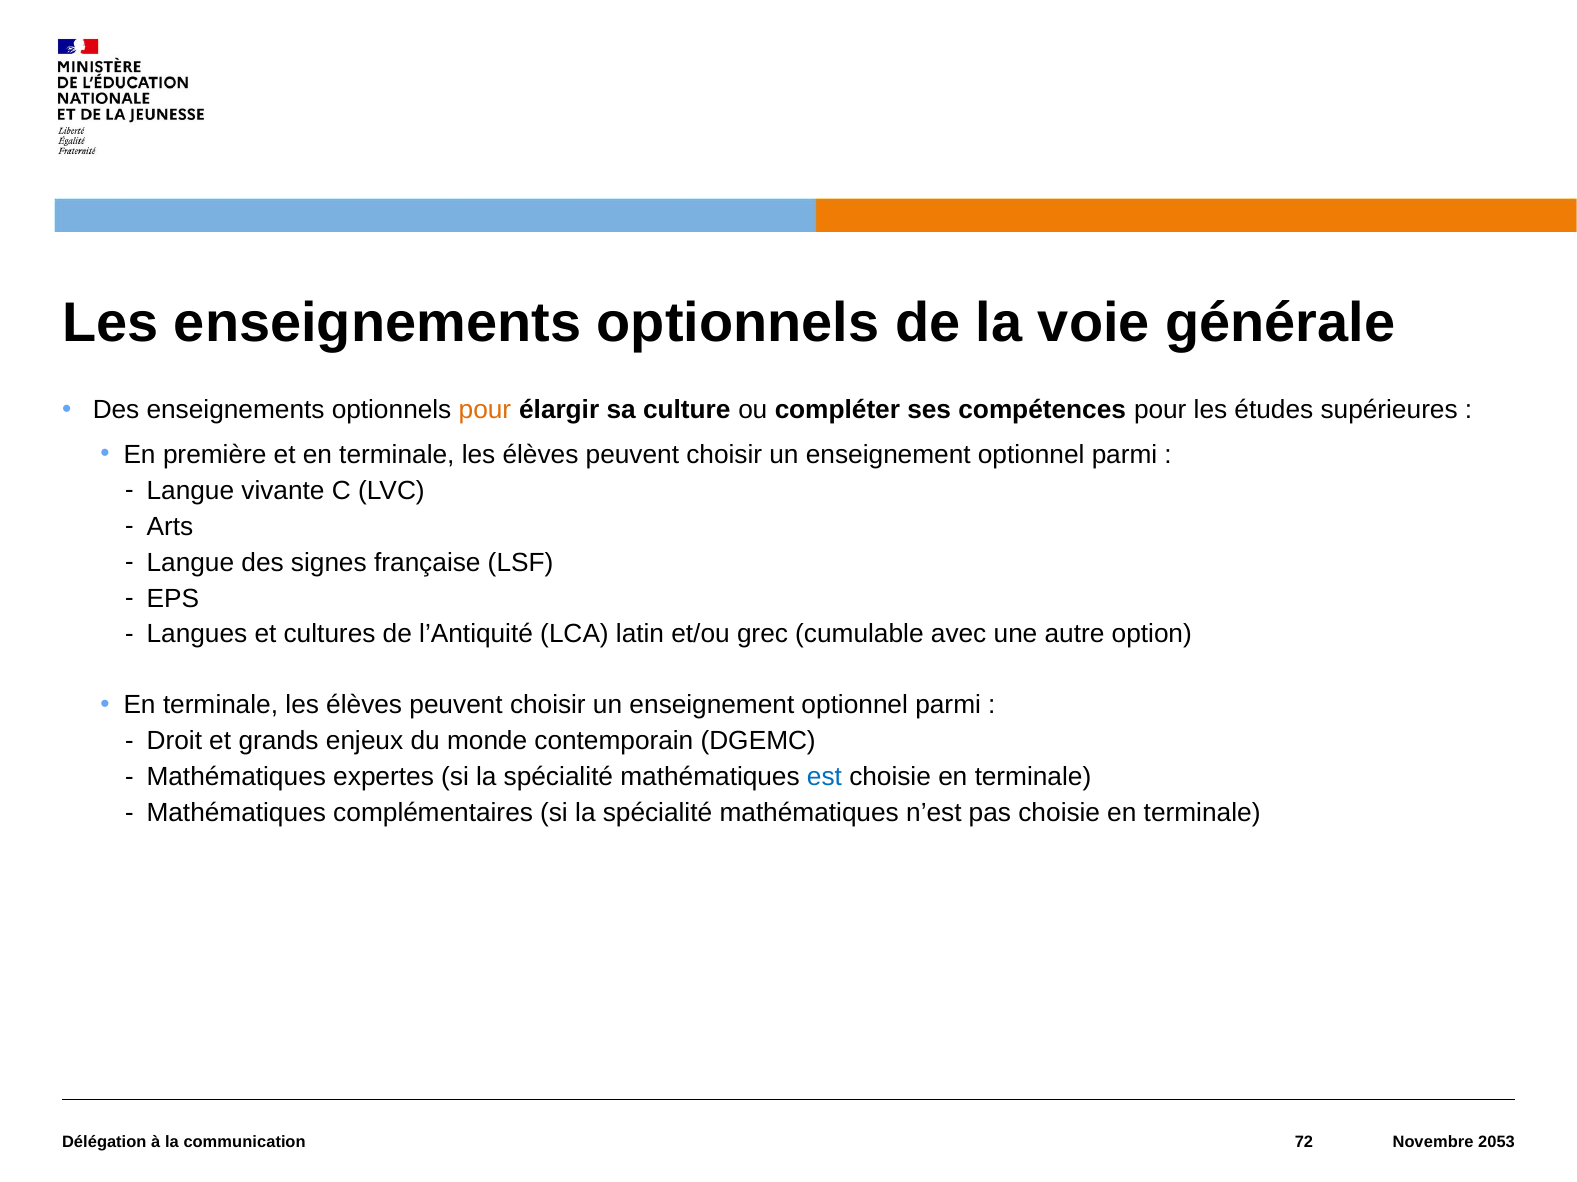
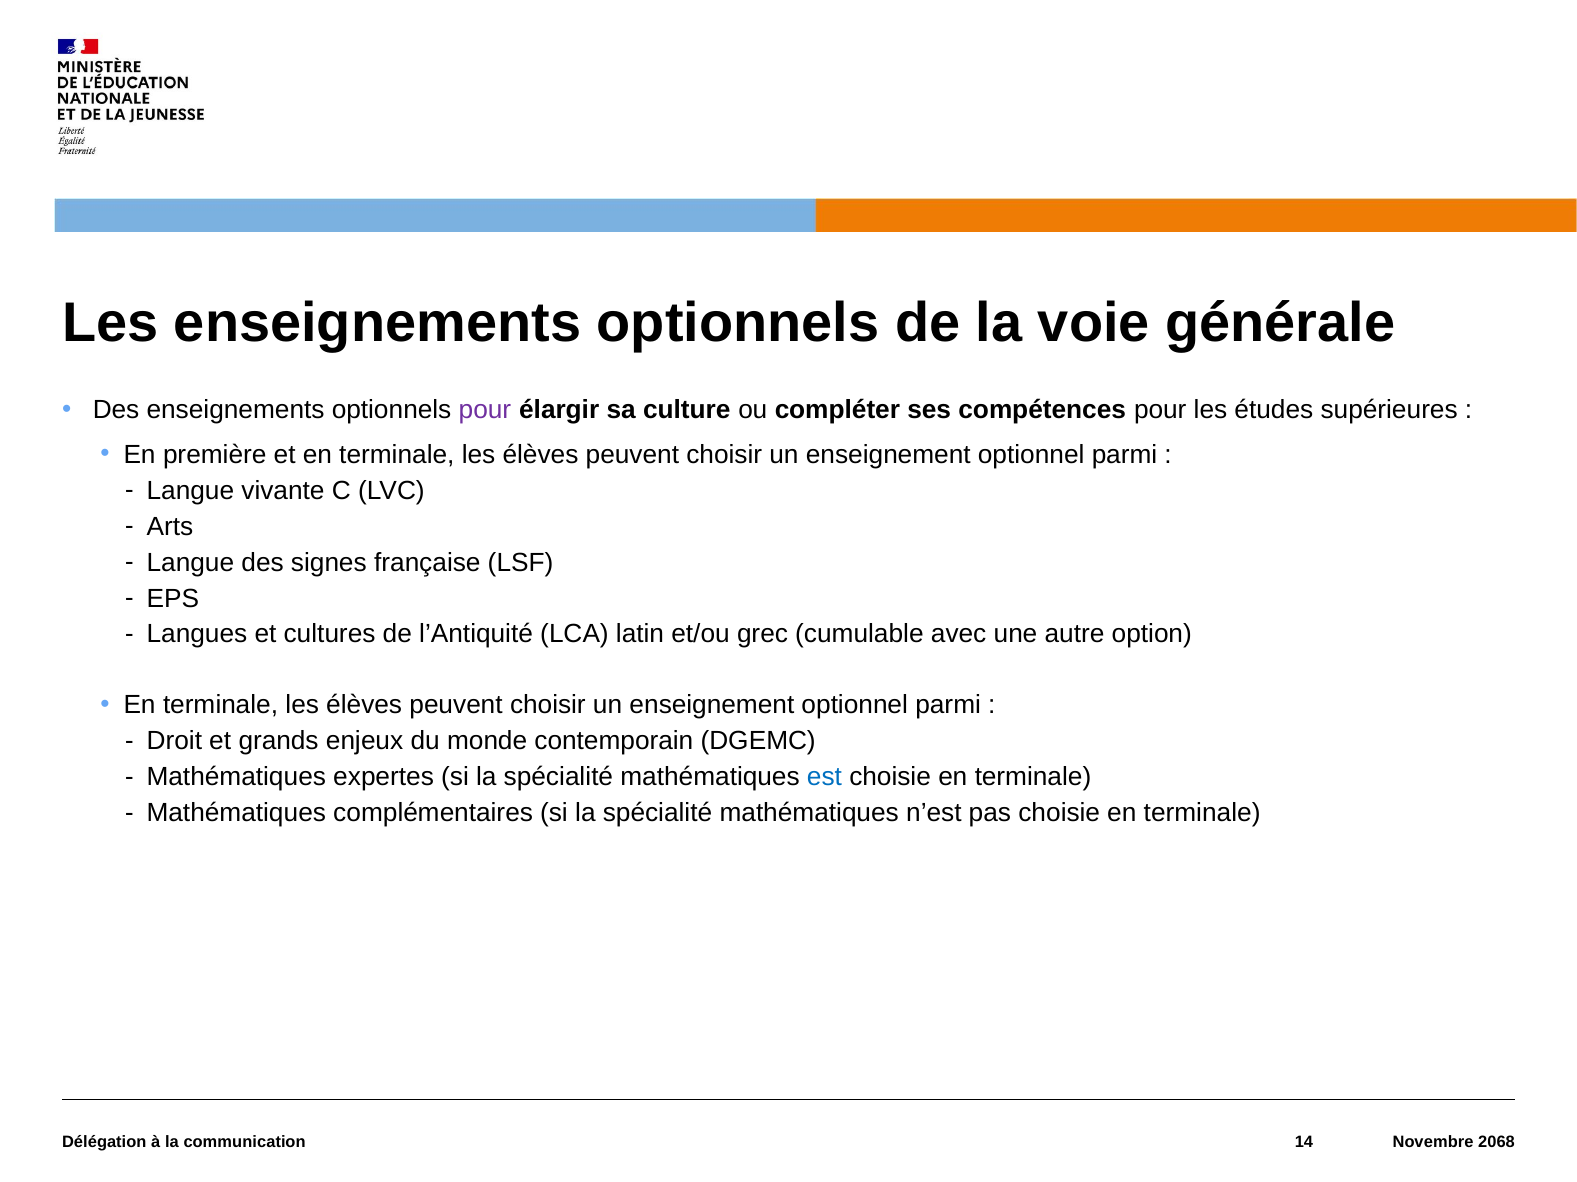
pour colour: orange -> purple (485, 410)
72: 72 -> 14 (1304, 1142)
2053: 2053 -> 2068 (1496, 1142)
